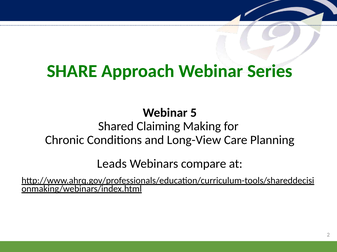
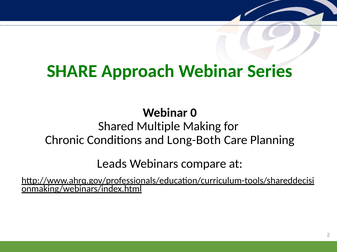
5: 5 -> 0 (194, 113)
Claiming: Claiming -> Multiple (158, 127)
Long-View: Long-View -> Long-Both (194, 140)
